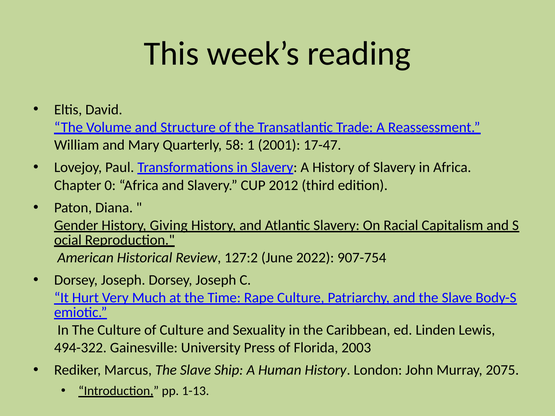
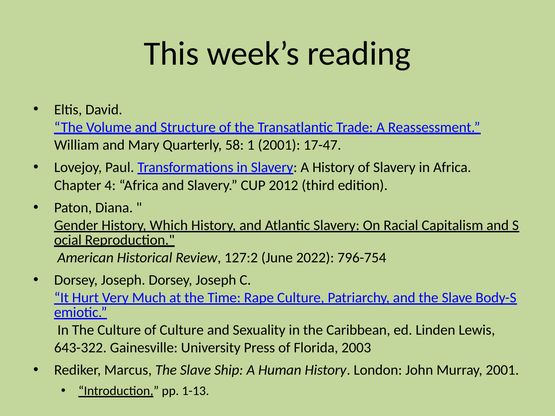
0: 0 -> 4 (110, 185)
Giving: Giving -> Which (169, 225)
907-754: 907-754 -> 796-754 (362, 258)
494-322: 494-322 -> 643-322 (80, 348)
Murray 2075: 2075 -> 2001 (502, 370)
